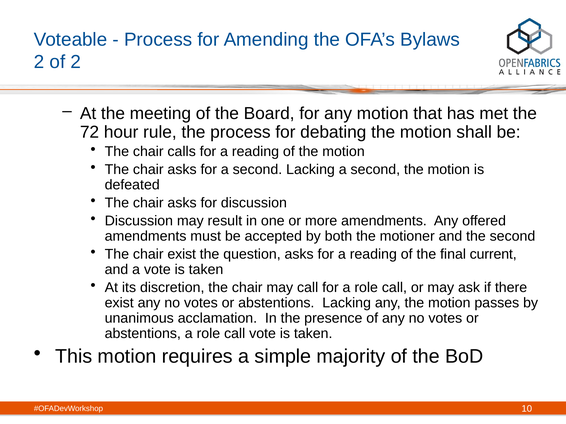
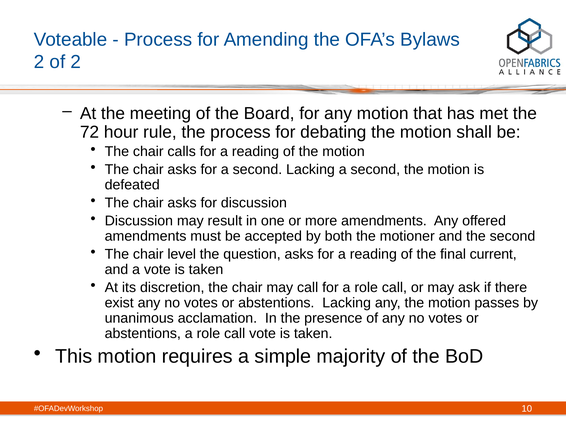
chair exist: exist -> level (182, 255)
